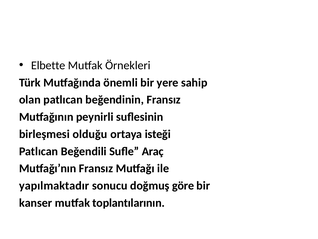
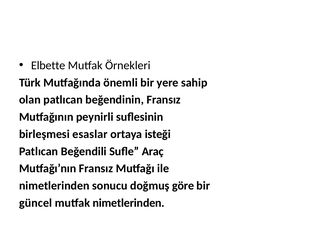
olduğu: olduğu -> esaslar (90, 134)
yapılmaktadır: yapılmaktadır -> nimetlerinden (54, 185)
kanser: kanser -> güncel (36, 202)
mutfak toplantılarının: toplantılarının -> nimetlerinden (129, 202)
